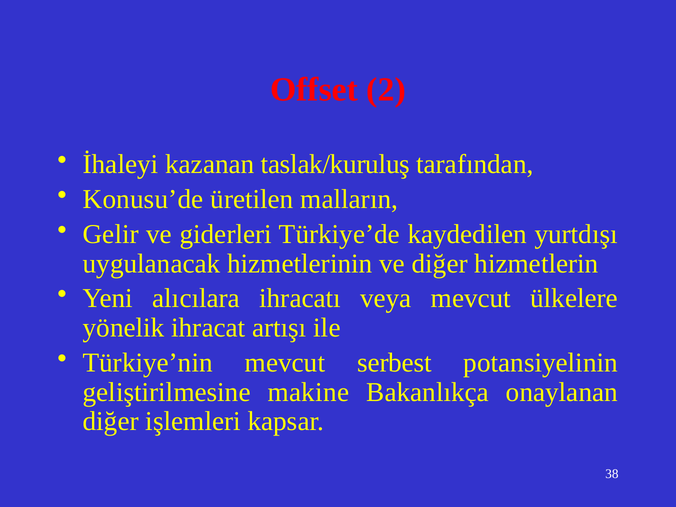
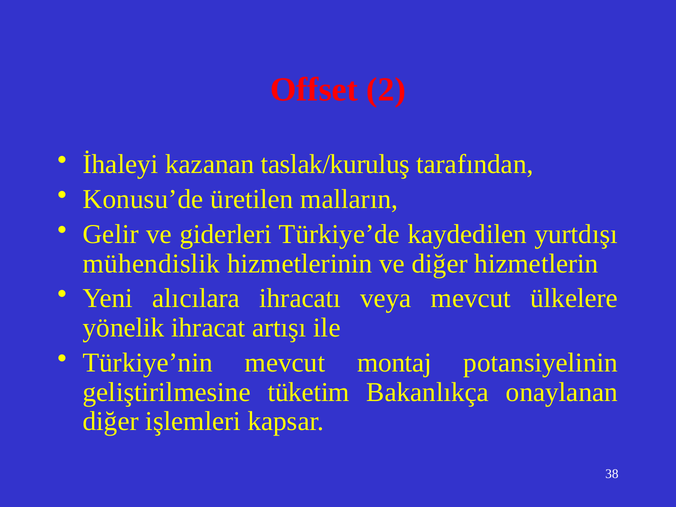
uygulanacak: uygulanacak -> mühendislik (152, 264)
serbest: serbest -> montaj (394, 363)
makine: makine -> tüketim (309, 392)
